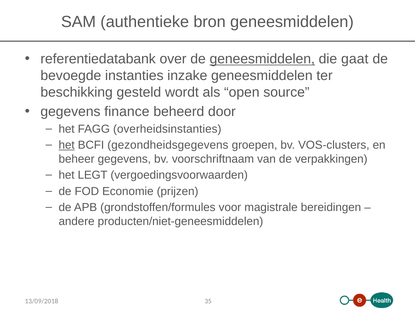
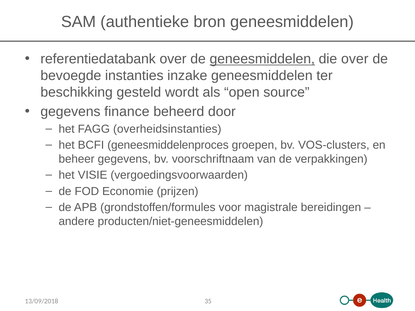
die gaat: gaat -> over (355, 59)
het underline: present -> none (67, 145)
gezondheidsgegevens: gezondheidsgegevens -> geneesmiddelenproces (168, 145)
LEGT: LEGT -> VISIE (93, 175)
